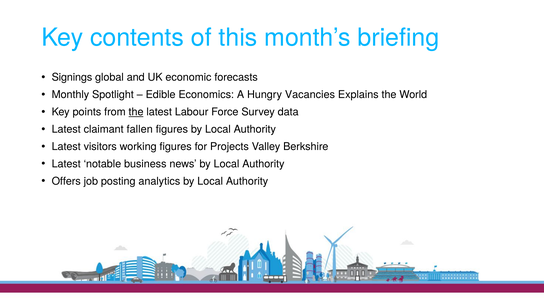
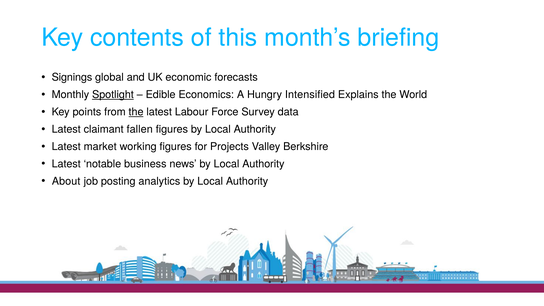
Spotlight underline: none -> present (113, 95)
Vacancies: Vacancies -> Intensified (310, 95)
visitors: visitors -> market (100, 147)
Offers: Offers -> About (66, 181)
